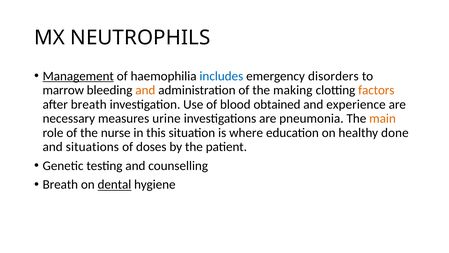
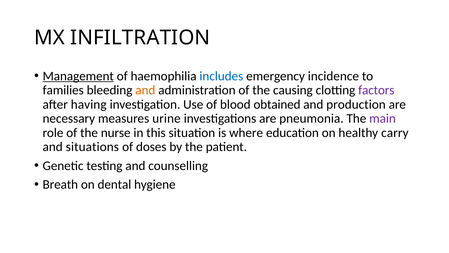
NEUTROPHILS: NEUTROPHILS -> INFILTRATION (140, 38)
disorders: disorders -> incidence (333, 76)
marrow: marrow -> families (63, 90)
making: making -> causing (293, 90)
factors colour: orange -> purple (376, 90)
after breath: breath -> having (89, 104)
experience: experience -> production (356, 104)
main colour: orange -> purple (383, 118)
done: done -> carry (395, 132)
dental underline: present -> none (114, 184)
